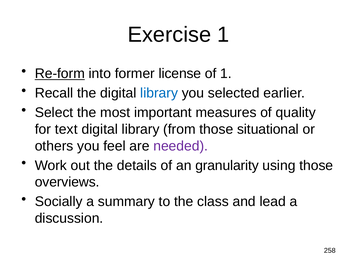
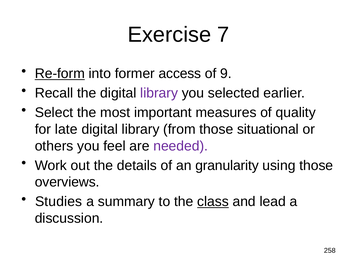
Exercise 1: 1 -> 7 (223, 35)
license: license -> access (180, 74)
of 1: 1 -> 9 (226, 74)
library colour: blue -> purple (159, 93)
text: text -> late (66, 129)
Socially: Socially -> Studies (59, 201)
class underline: none -> present (213, 201)
